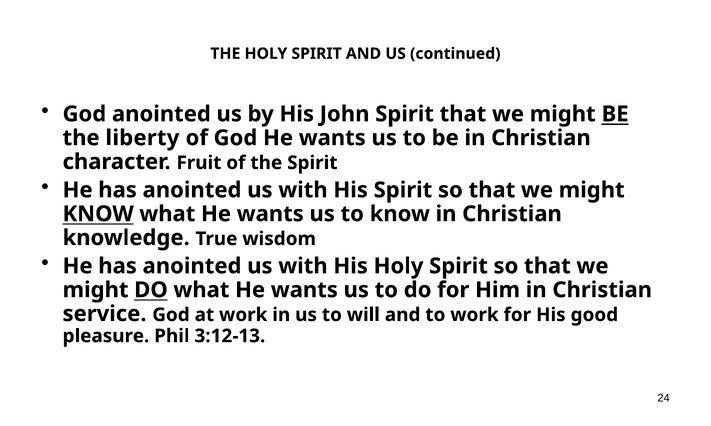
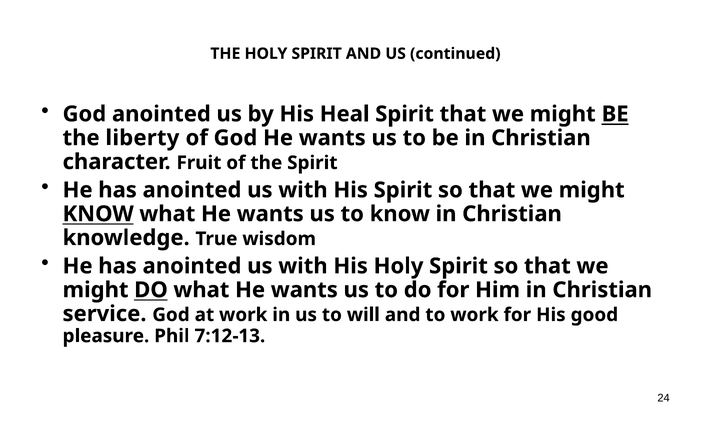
John: John -> Heal (345, 114)
3:12-13: 3:12-13 -> 7:12-13 (230, 336)
